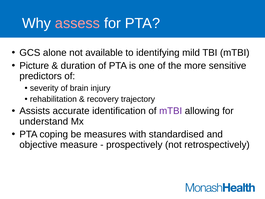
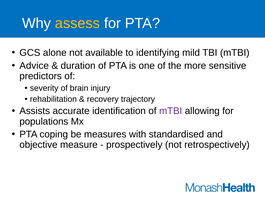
assess colour: pink -> yellow (78, 23)
Picture: Picture -> Advice (34, 66)
understand: understand -> populations (44, 121)
